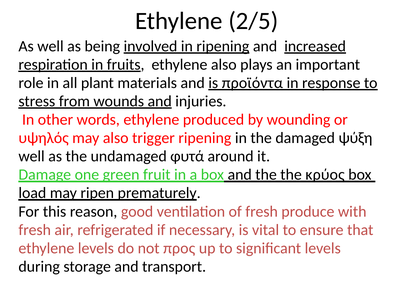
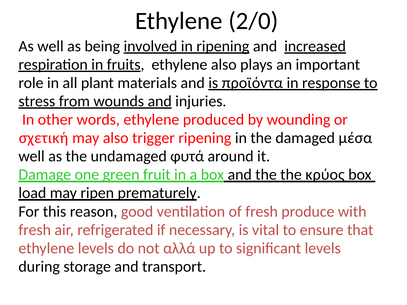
2/5: 2/5 -> 2/0 (253, 21)
υψηλός: υψηλός -> σχετική (43, 138)
ψύξη: ψύξη -> μέσα (355, 138)
προς: προς -> αλλά (179, 248)
